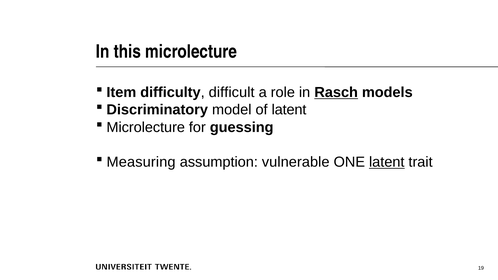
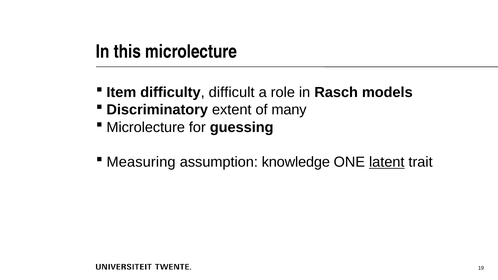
Rasch underline: present -> none (336, 92)
model: model -> extent (232, 110)
of latent: latent -> many (289, 110)
vulnerable: vulnerable -> knowledge (296, 162)
